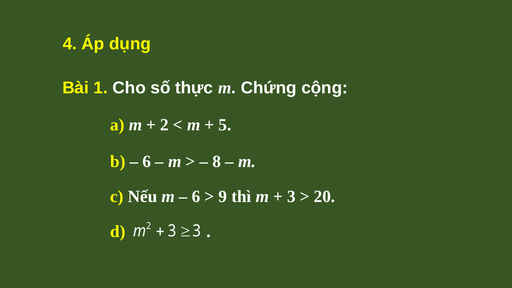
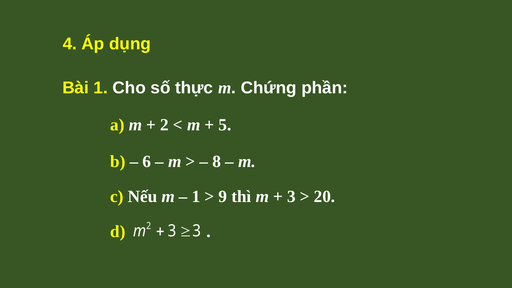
cộng: cộng -> phần (325, 88)
6: 6 -> 1 (196, 196)
